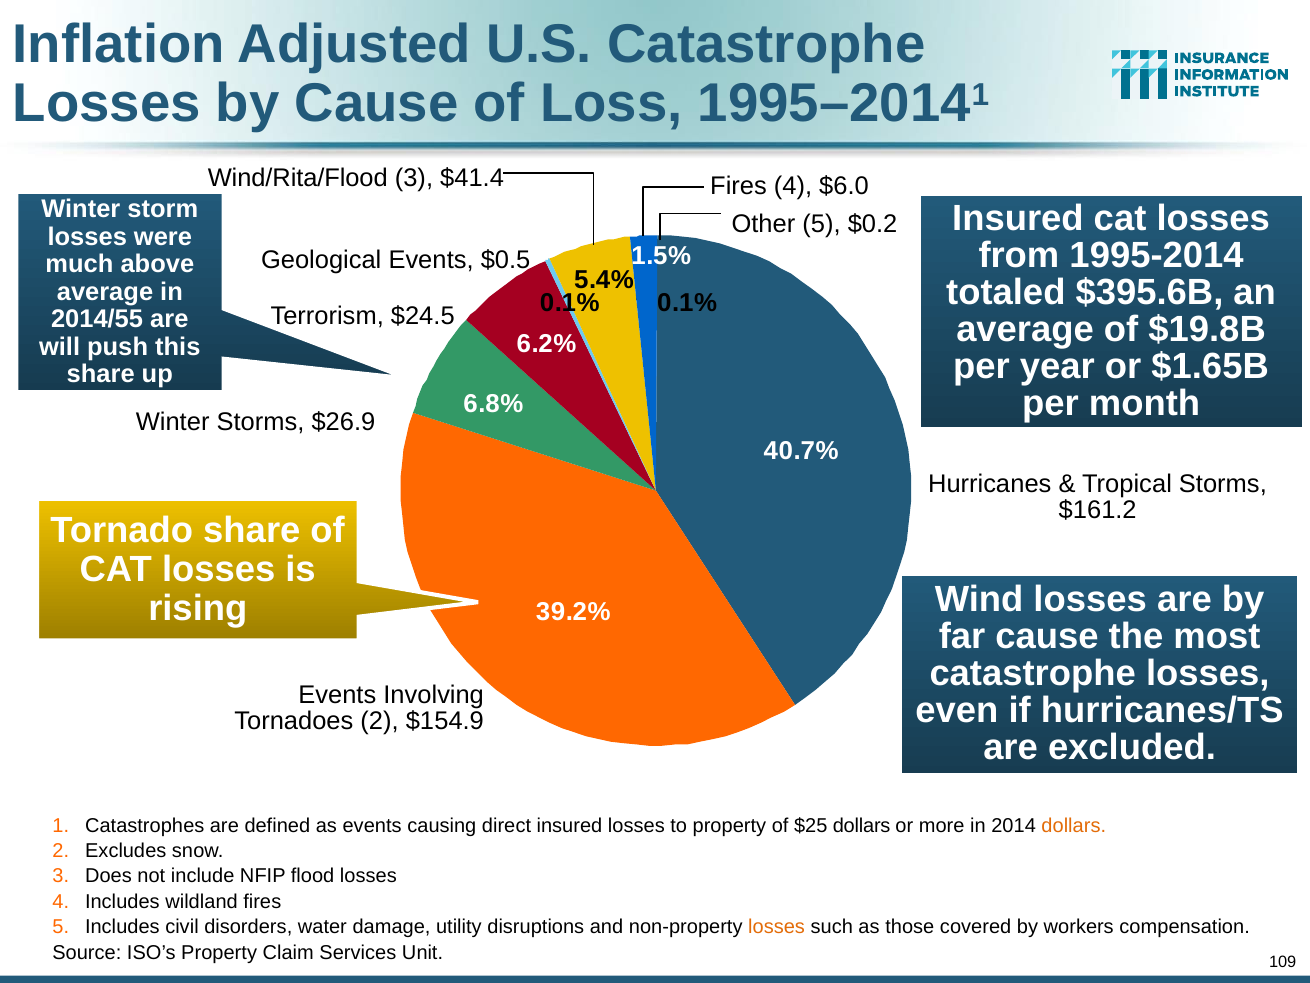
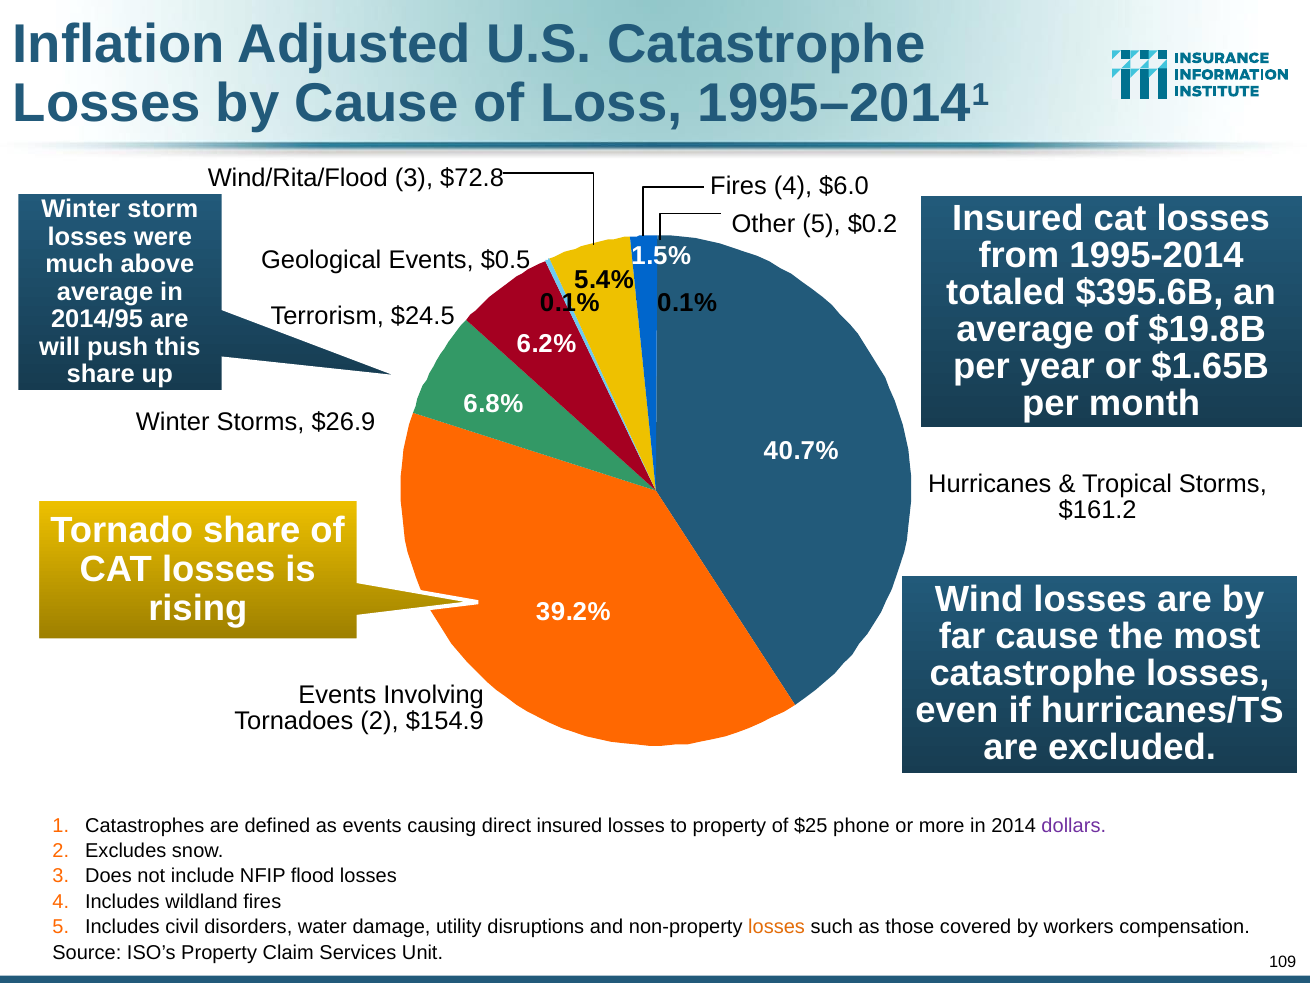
$41.4: $41.4 -> $72.8 (472, 178)
2014/55: 2014/55 -> 2014/95 (97, 319)
$25 dollars: dollars -> phone (861, 825)
dollars colour: orange -> purple (1074, 825)
